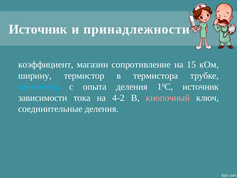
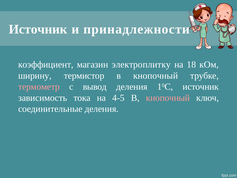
сопротивление: сопротивление -> электроплитку (141, 64)
15: 15 -> 18 (191, 64)
в термистора: термистора -> кнопочный (156, 76)
термометр colour: light blue -> pink (39, 87)
опыта: опыта -> вывод (95, 87)
зависимости: зависимости -> зависимость (43, 98)
4-2: 4-2 -> 4-5 (118, 98)
